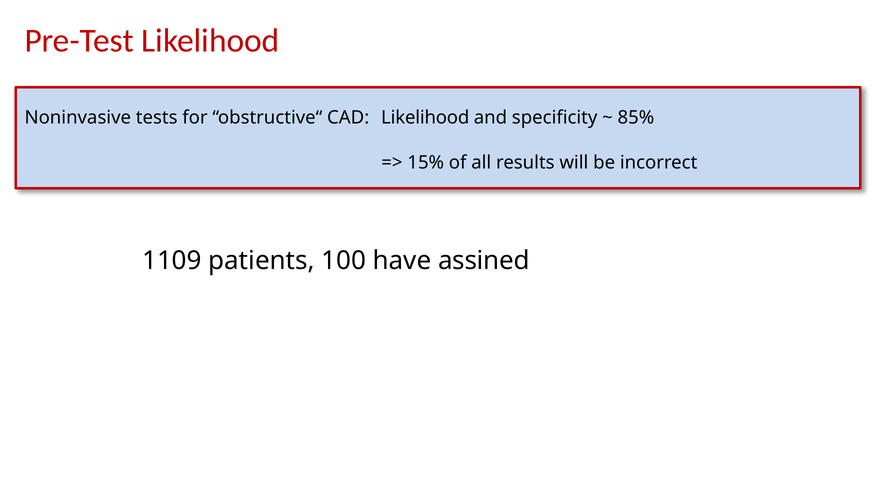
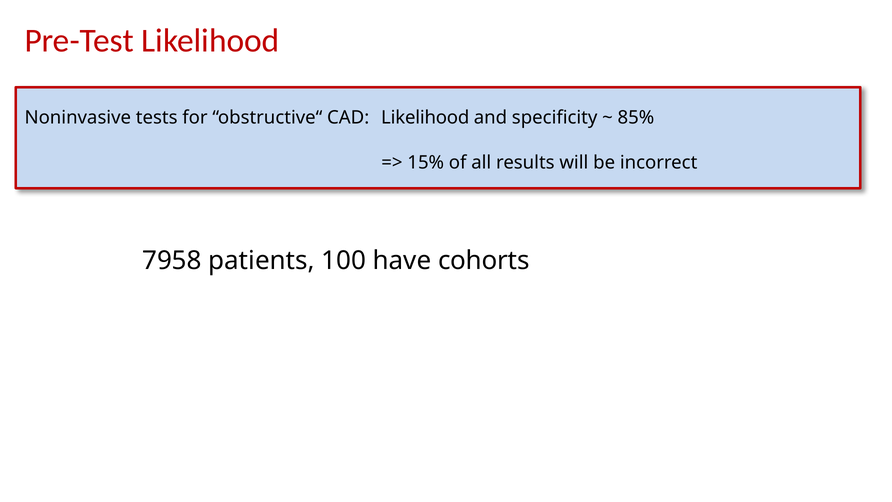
1109: 1109 -> 7958 (172, 260)
assined: assined -> cohorts (484, 260)
